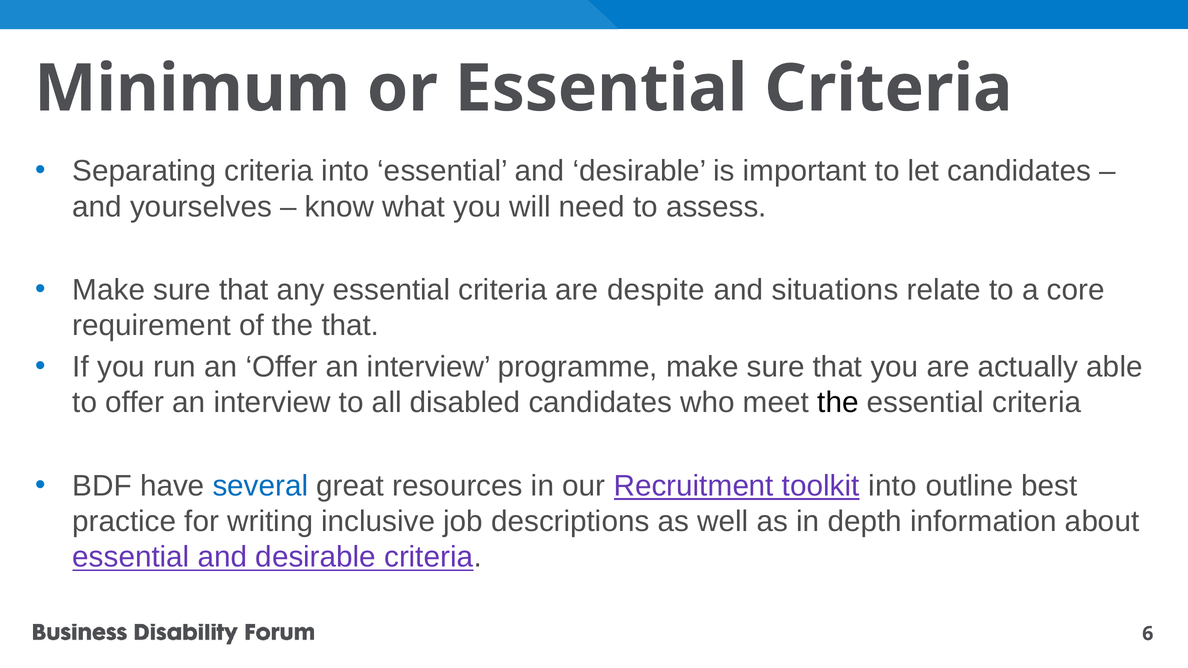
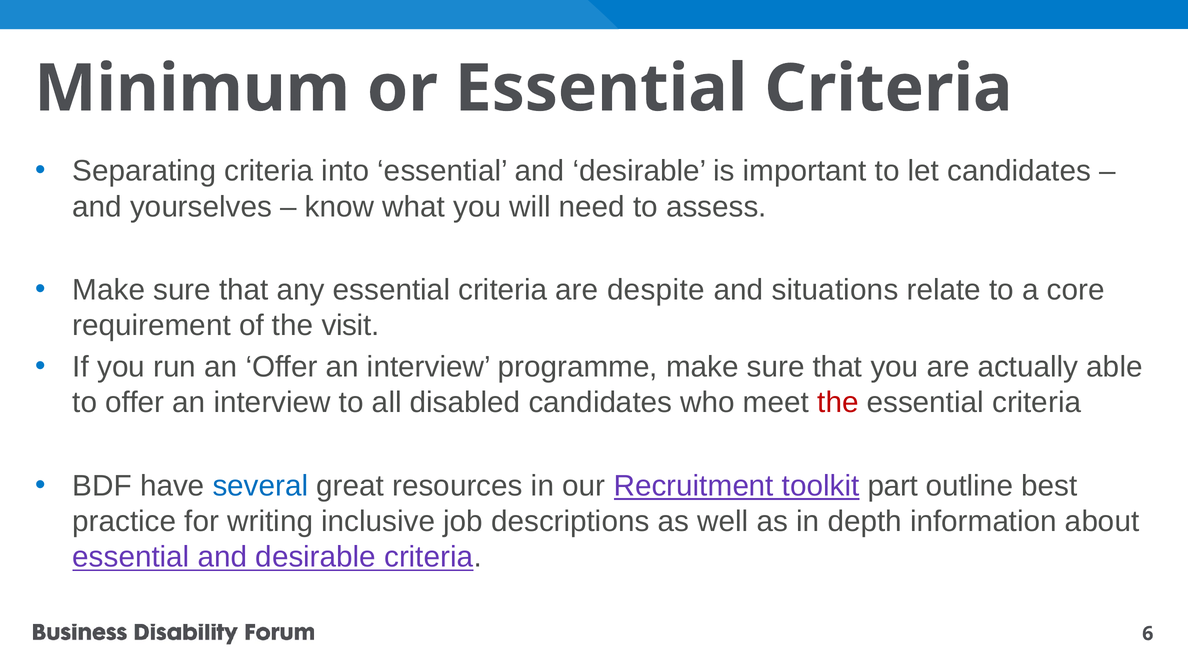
the that: that -> visit (350, 326)
the colour: black -> red (838, 403)
toolkit into: into -> part (893, 486)
